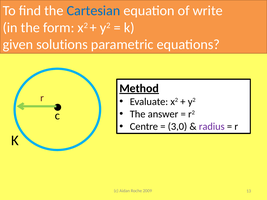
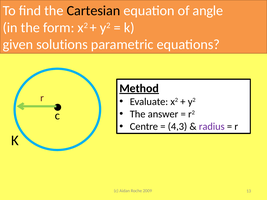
Cartesian colour: blue -> black (93, 11)
write: write -> angle (208, 11)
3,0: 3,0 -> 4,3 (177, 127)
